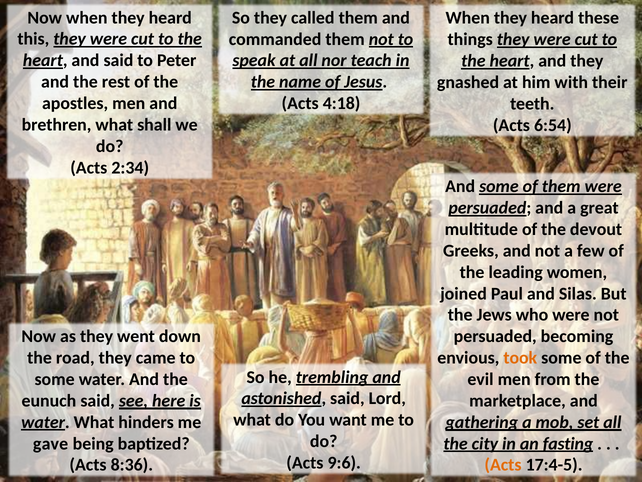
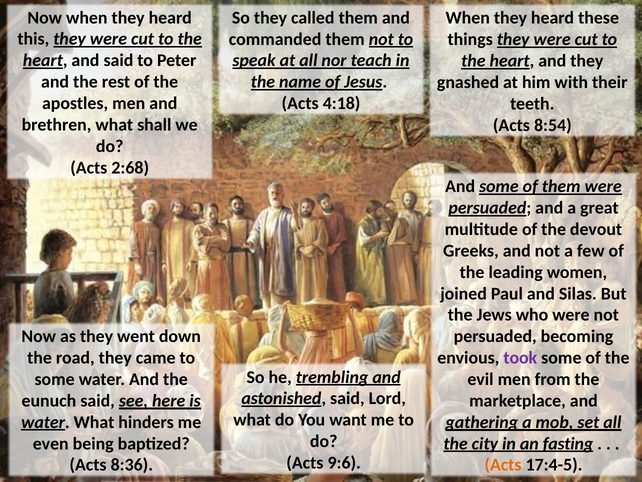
6:54: 6:54 -> 8:54 (553, 125)
2:34: 2:34 -> 2:68 (130, 168)
took colour: orange -> purple (520, 358)
gave: gave -> even (51, 443)
